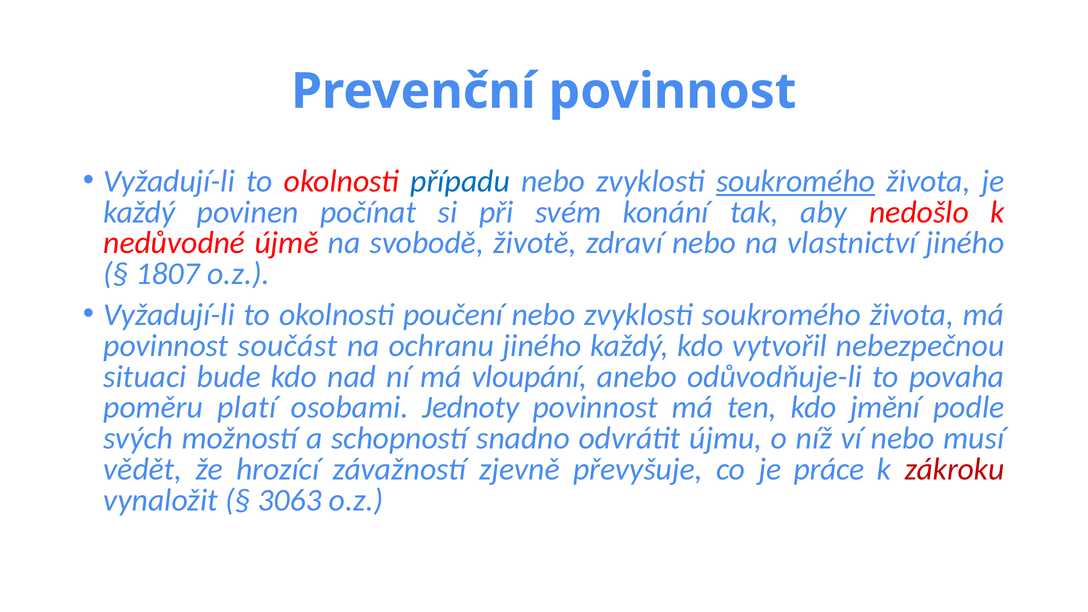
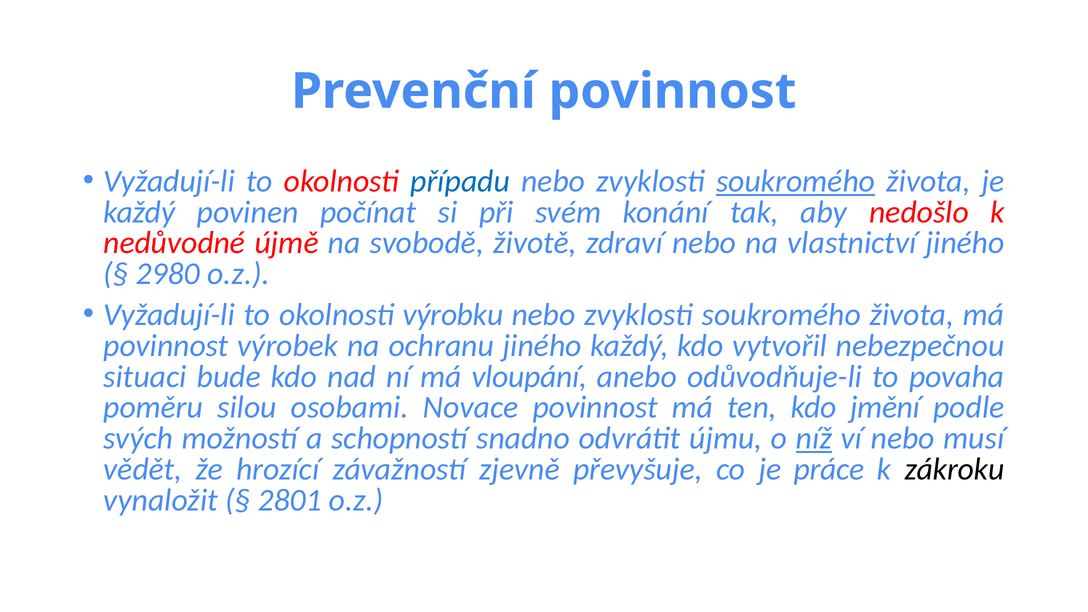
1807: 1807 -> 2980 (168, 274)
poučení: poučení -> výrobku (453, 315)
součást: součást -> výrobek (288, 346)
platí: platí -> silou (247, 408)
Jednoty: Jednoty -> Novace (471, 408)
níž underline: none -> present (814, 438)
zákroku colour: red -> black (955, 469)
3063: 3063 -> 2801 (290, 500)
